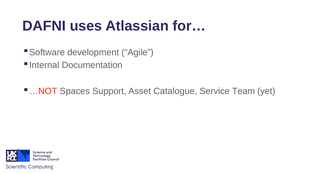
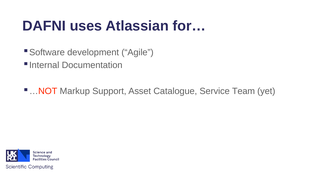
Spaces: Spaces -> Markup (75, 91)
